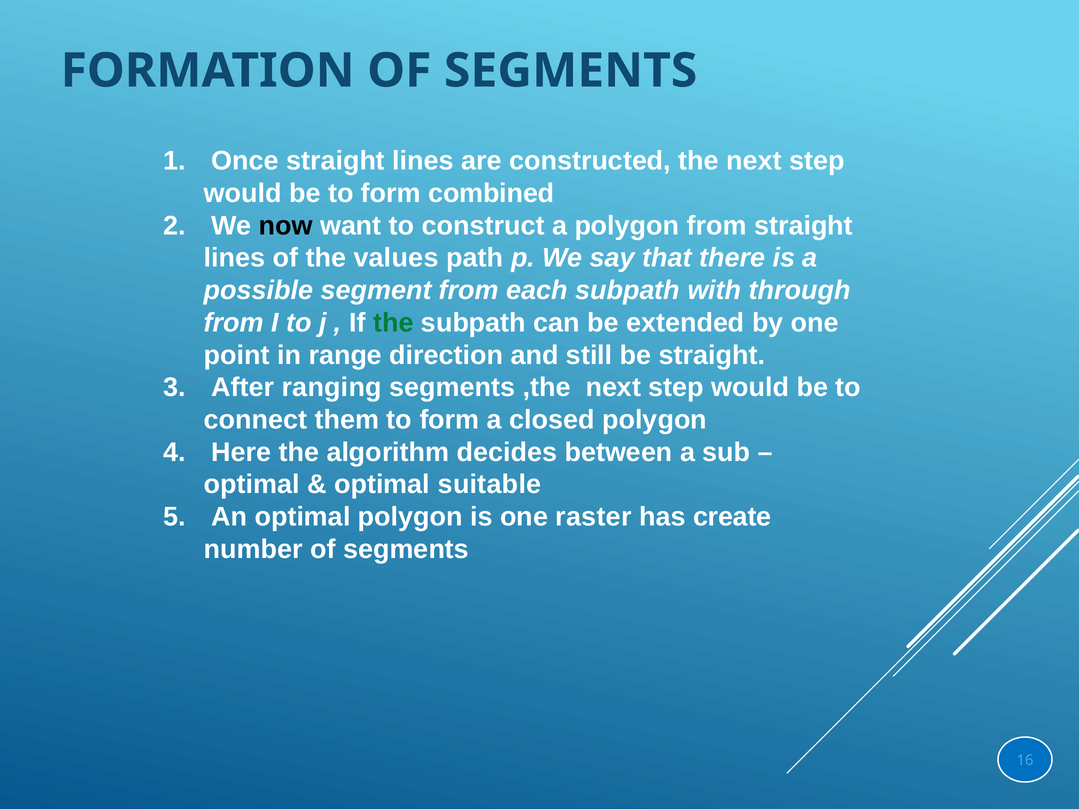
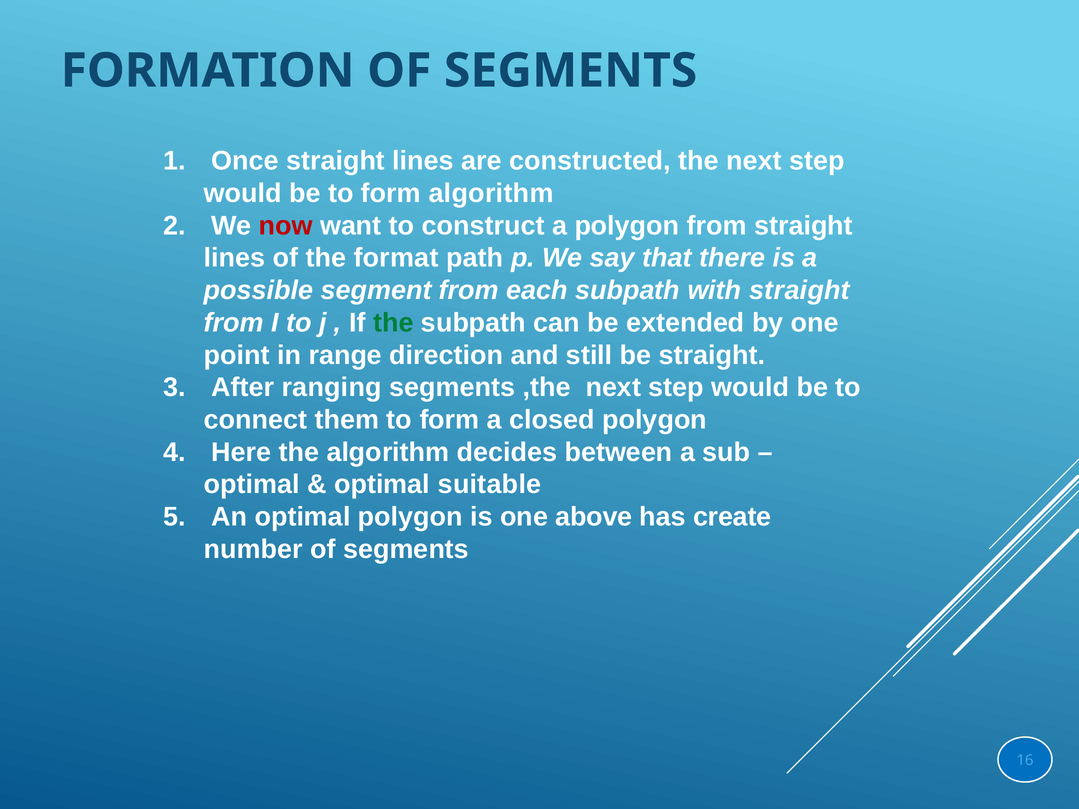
form combined: combined -> algorithm (491, 193)
now colour: black -> red (286, 226)
values: values -> format (396, 258)
with through: through -> straight (800, 290)
raster: raster -> above (594, 517)
